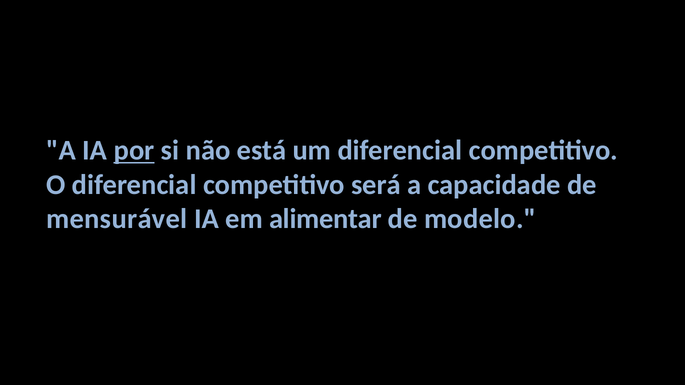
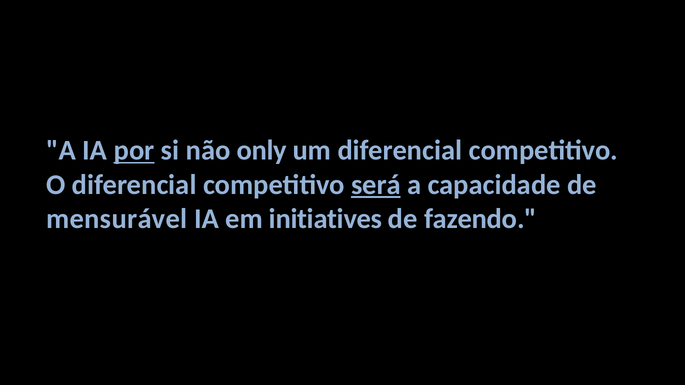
está: está -> only (262, 151)
será underline: none -> present (376, 185)
alimentar: alimentar -> initiatives (326, 219)
modelo: modelo -> fazendo (480, 219)
